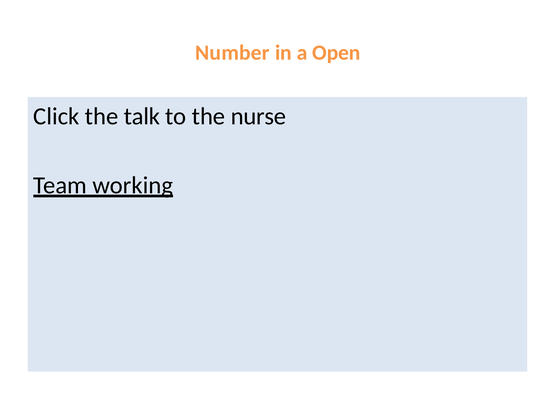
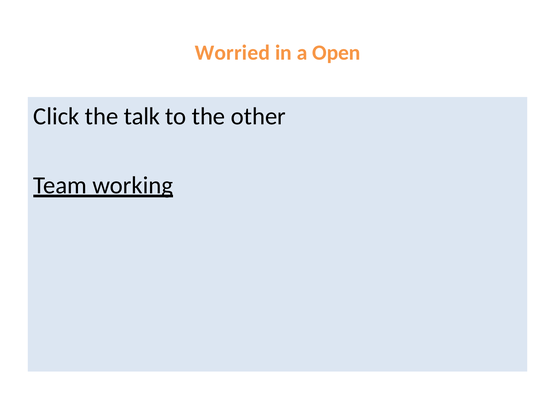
Number: Number -> Worried (232, 53)
nurse: nurse -> other (258, 116)
